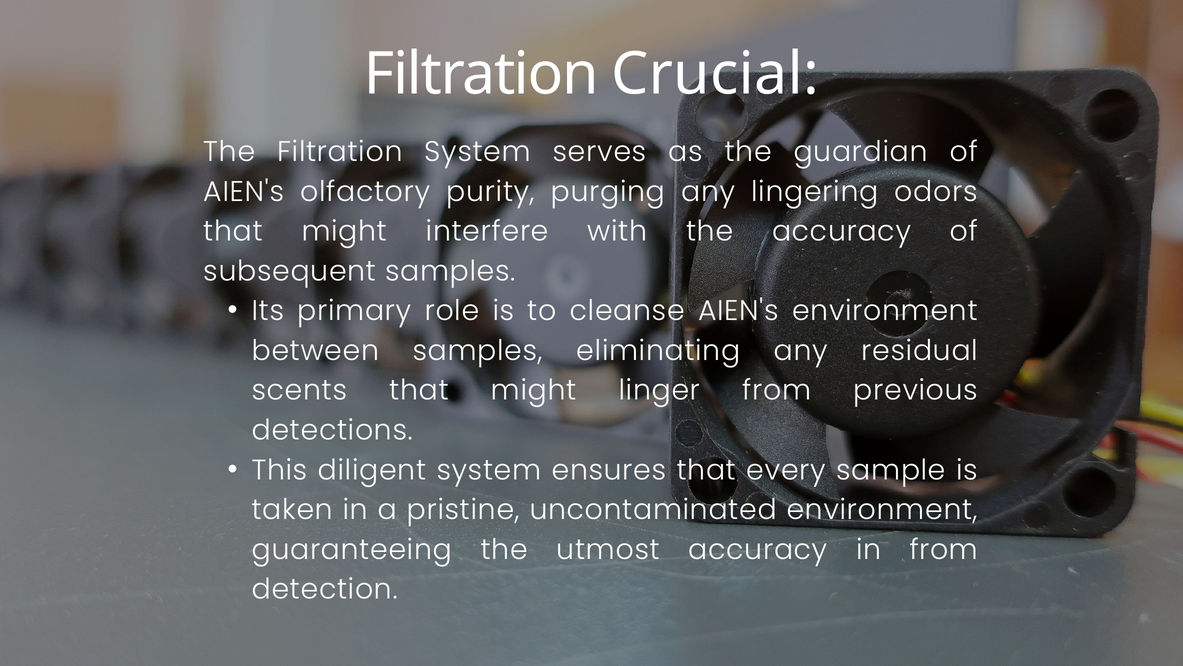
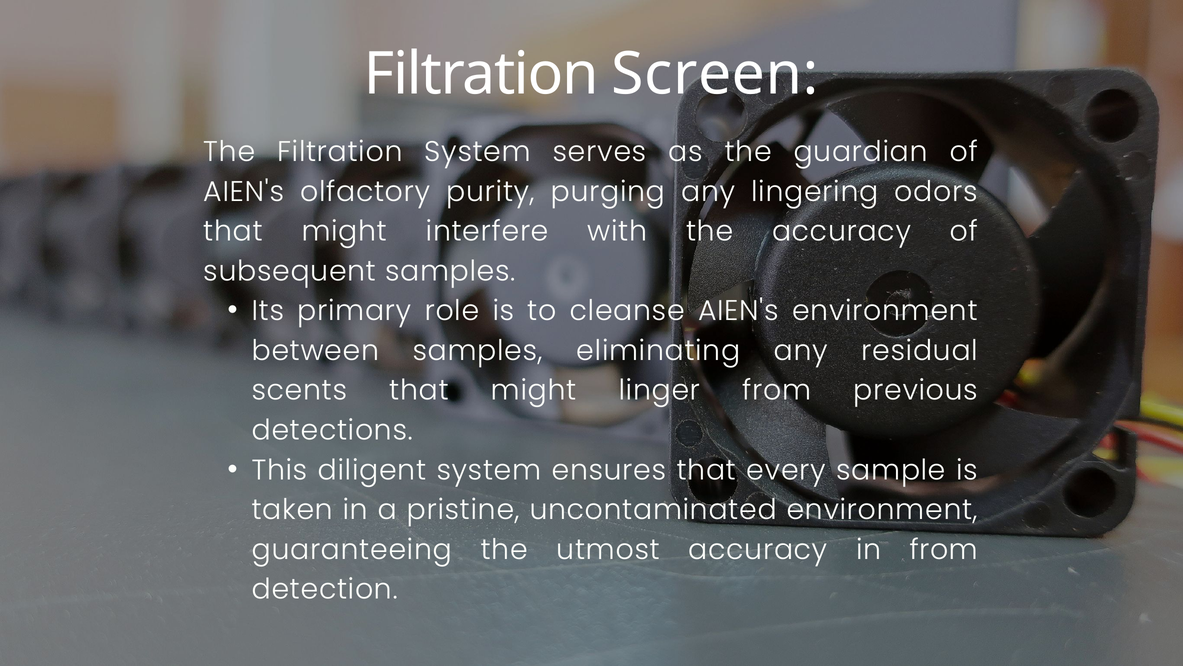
Crucial: Crucial -> Screen (715, 74)
